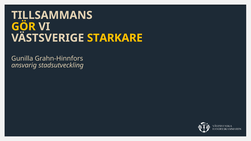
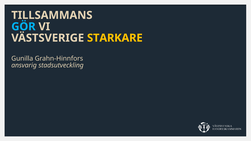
GÖR colour: yellow -> light blue (23, 27)
